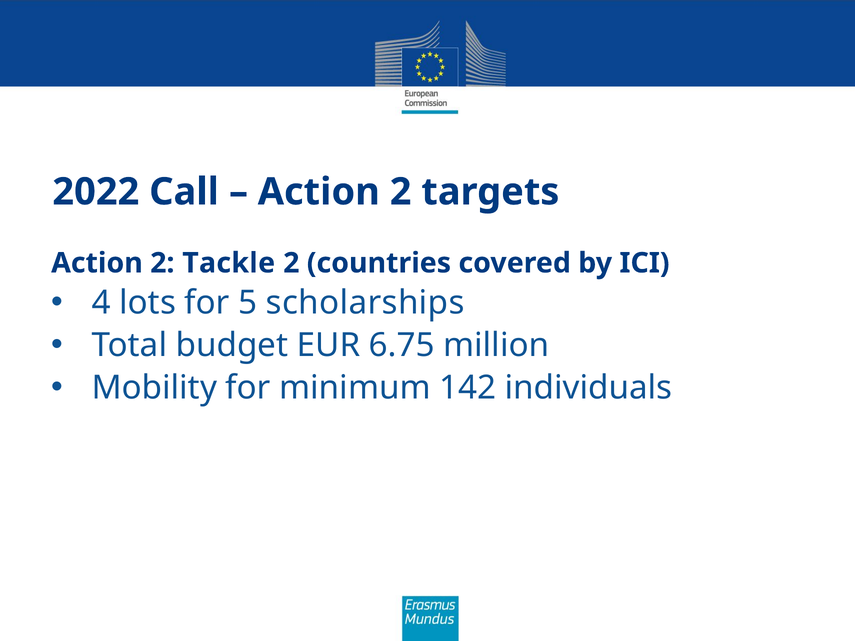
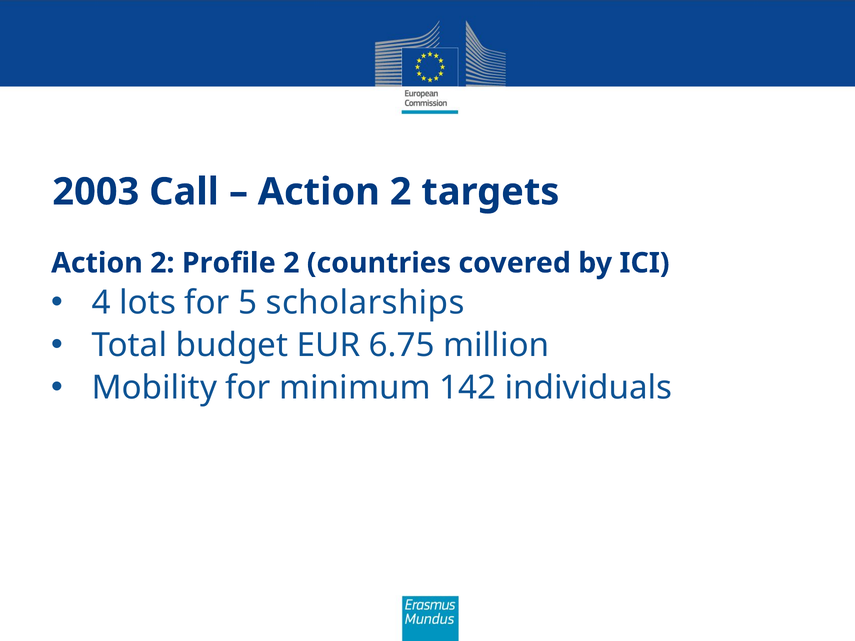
2022: 2022 -> 2003 (96, 192)
Tackle: Tackle -> Profile (229, 263)
